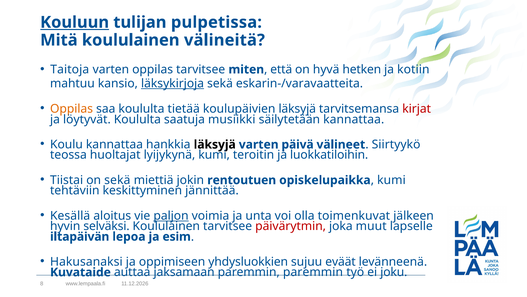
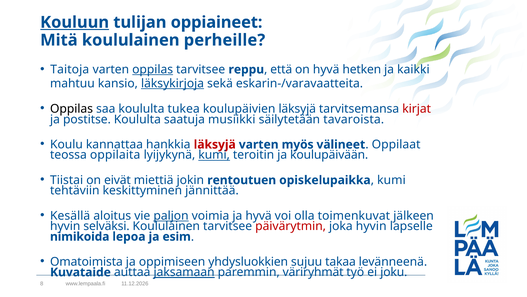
pulpetissa: pulpetissa -> oppiaineet (217, 22)
välineitä: välineitä -> perheille (224, 40)
oppilas underline: none -> present (153, 69)
miten: miten -> reppu (246, 69)
kotiin: kotiin -> kaikki (413, 69)
Oppilas colour: orange -> black (72, 109)
tietää: tietää -> tukea (184, 109)
löytyvät: löytyvät -> postitse (87, 119)
säilytetään kannattaa: kannattaa -> tavaroista (354, 119)
läksyjä colour: black -> red (215, 144)
päivä: päivä -> myös (298, 144)
Siirtyykö: Siirtyykö -> Oppilaat (396, 144)
huoltajat: huoltajat -> oppilaita (115, 155)
kumi underline: none -> present (214, 155)
luokkatiloihin: luokkatiloihin -> koulupäivään (329, 155)
on sekä: sekä -> eivät (117, 180)
ja unta: unta -> hyvä (259, 215)
joka muut: muut -> hyvin (371, 226)
iltapäivän: iltapäivän -> nimikoida (80, 236)
Hakusanaksi: Hakusanaksi -> Omatoimista (86, 261)
eväät: eväät -> takaa (341, 261)
jaksamaan underline: none -> present (184, 272)
paremmin paremmin: paremmin -> väriryhmät (313, 272)
